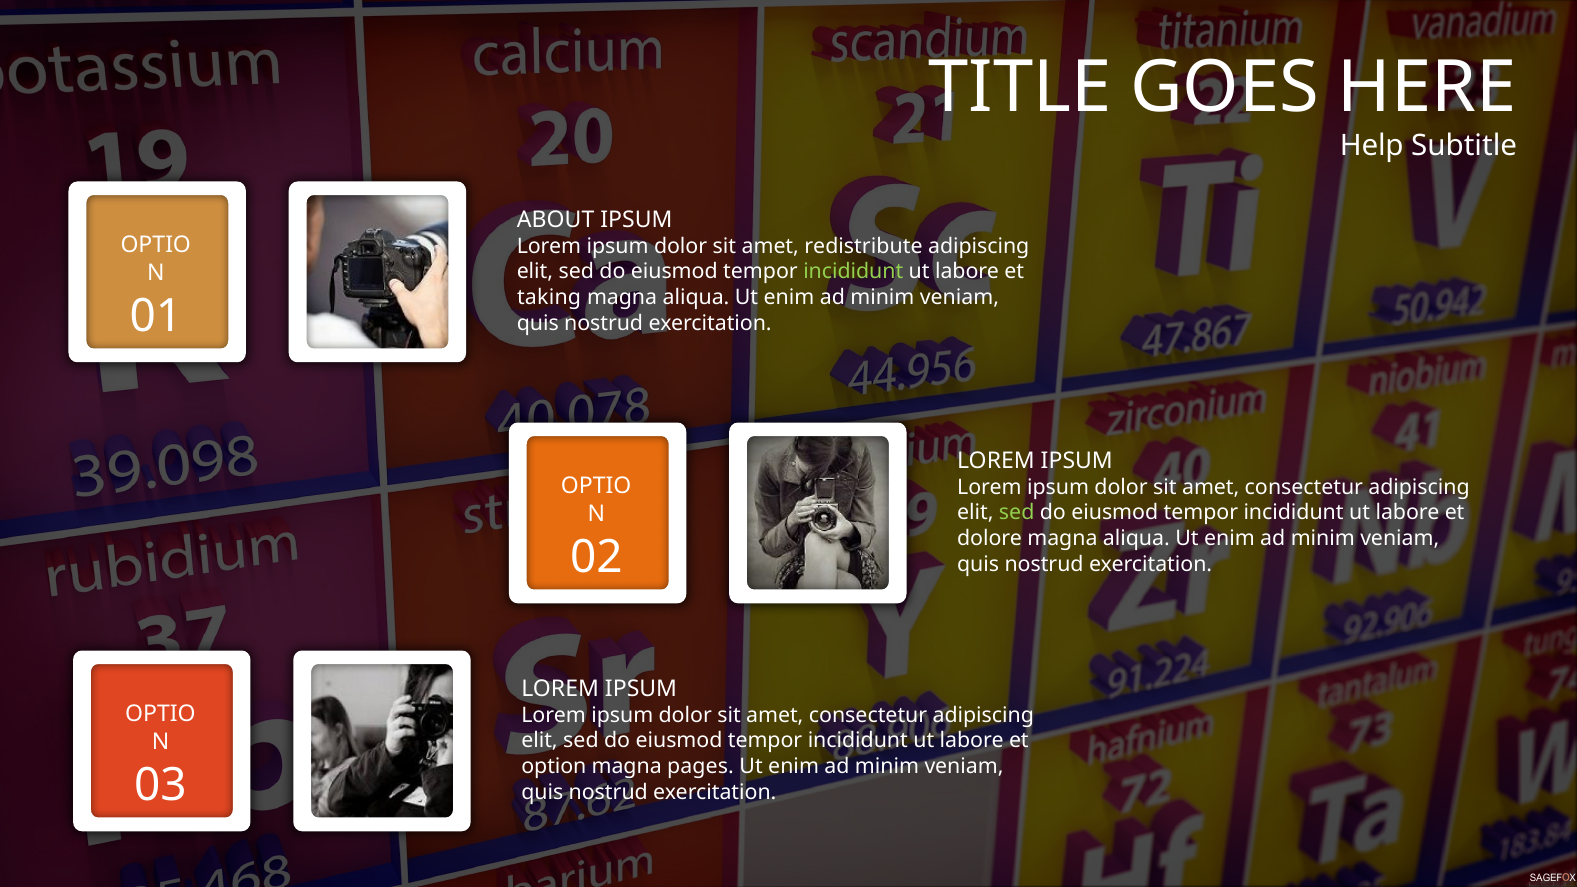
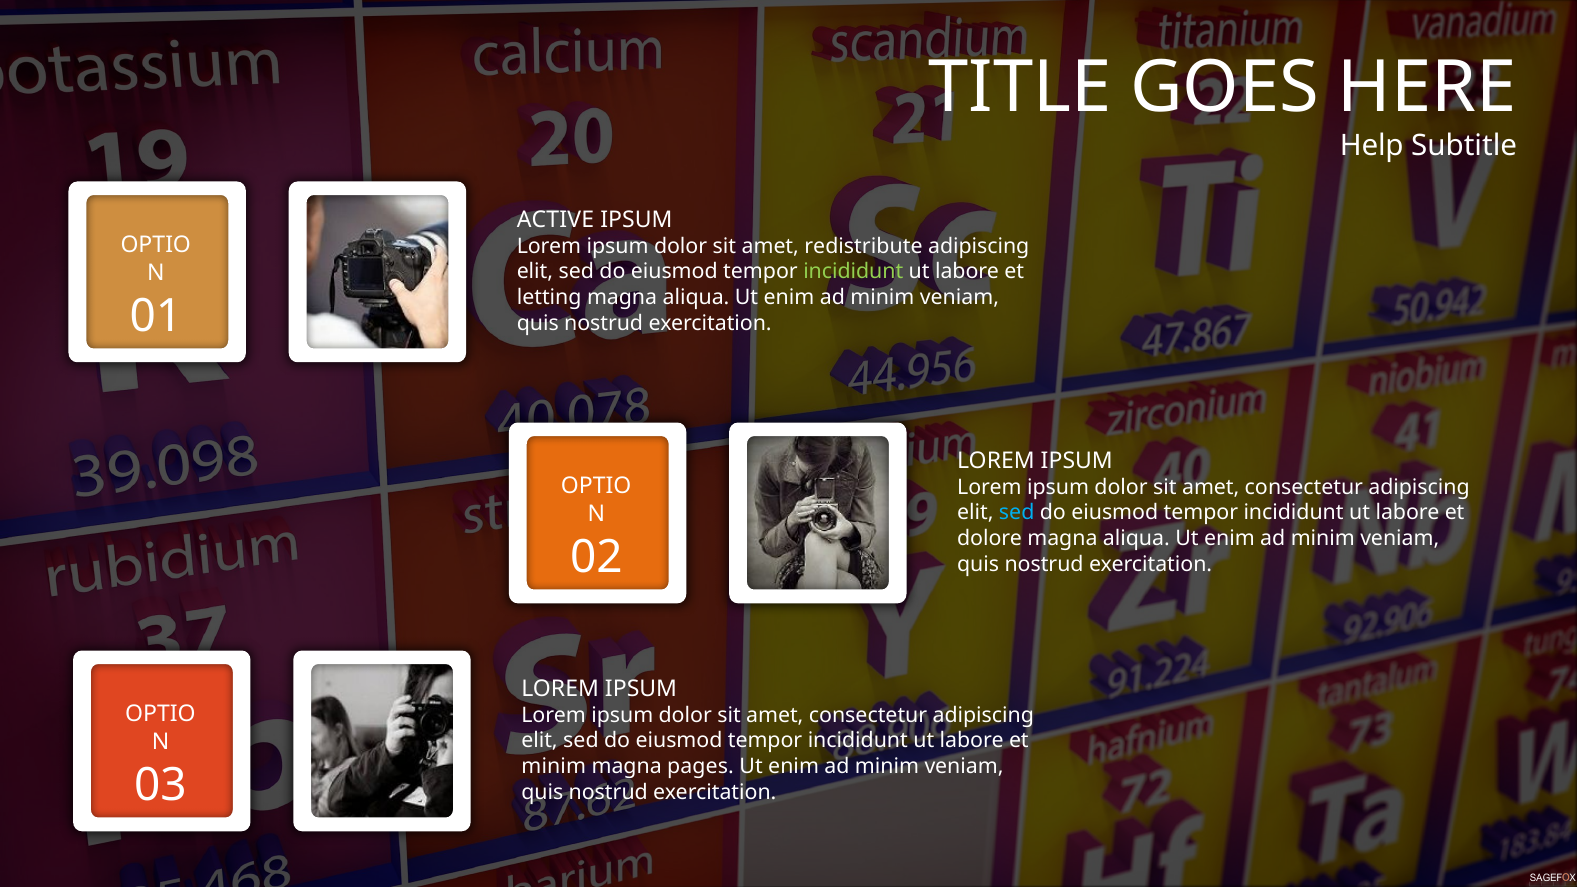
ABOUT: ABOUT -> ACTIVE (556, 220)
taking: taking -> letting (549, 297)
sed colour: light green -> light blue (1017, 513)
option: option -> minim (554, 767)
